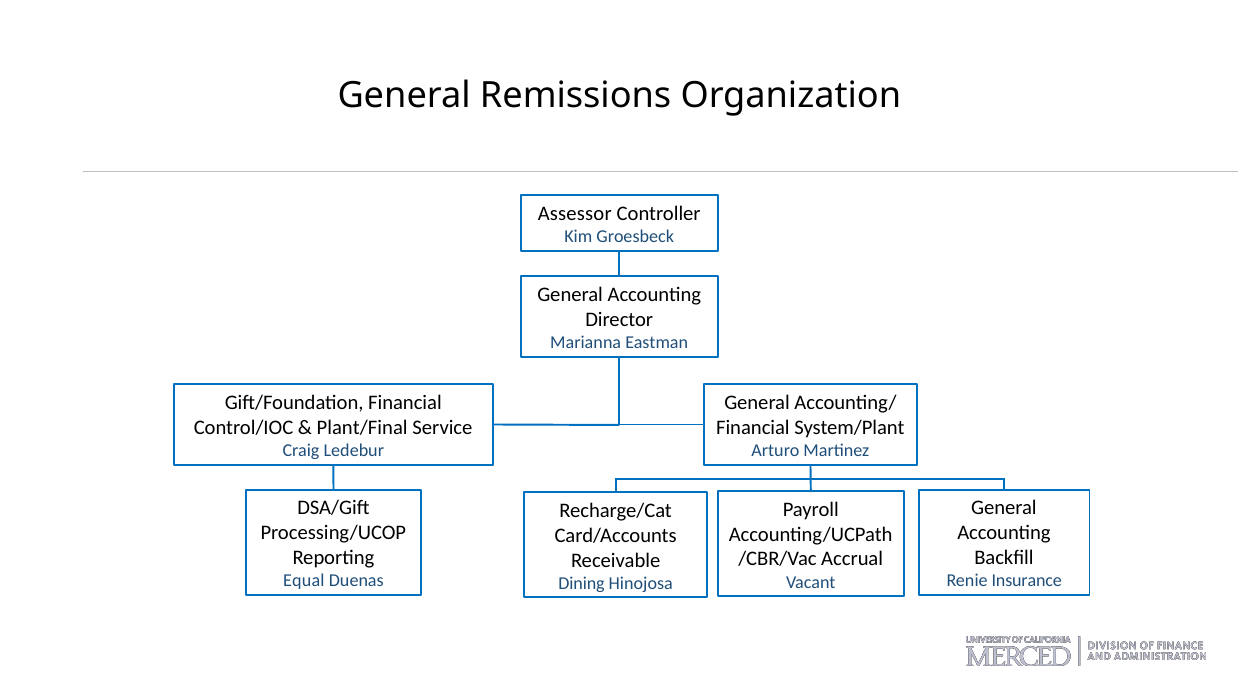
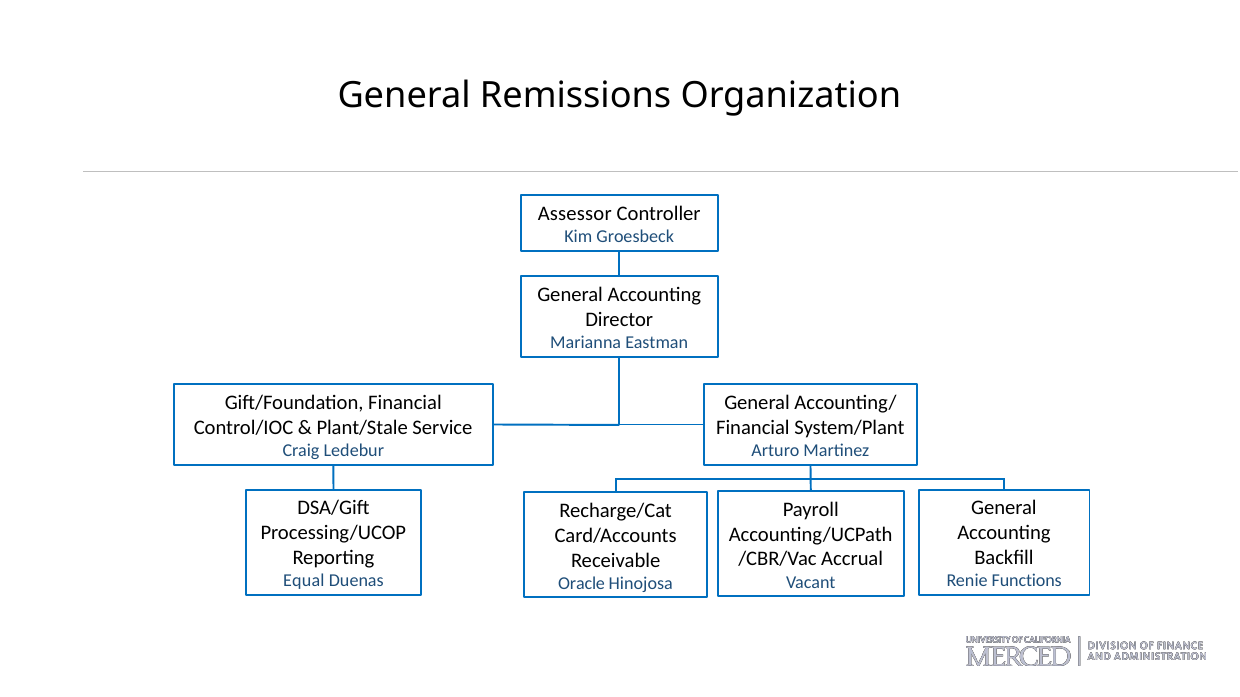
Plant/Final: Plant/Final -> Plant/Stale (362, 428)
Insurance: Insurance -> Functions (1027, 581)
Dining: Dining -> Oracle (582, 584)
